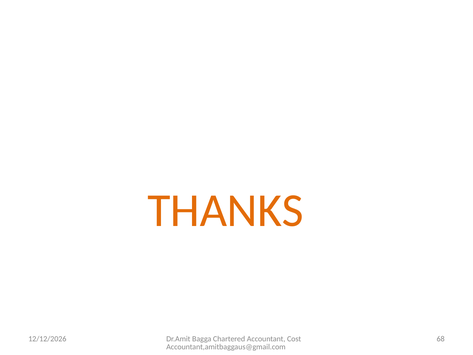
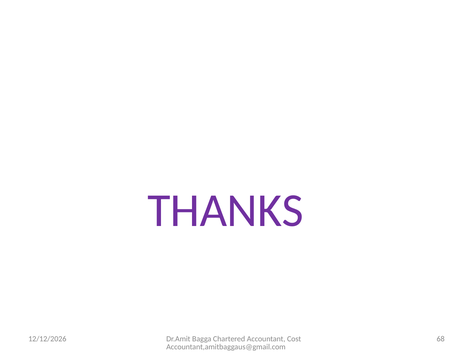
THANKS colour: orange -> purple (225, 210)
